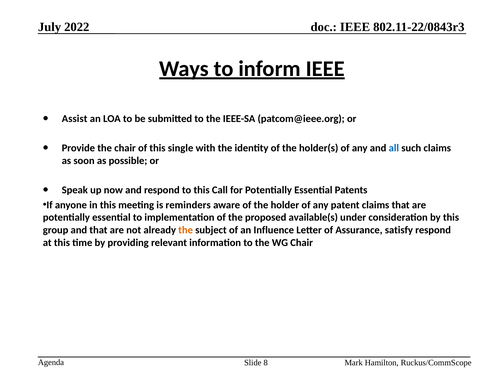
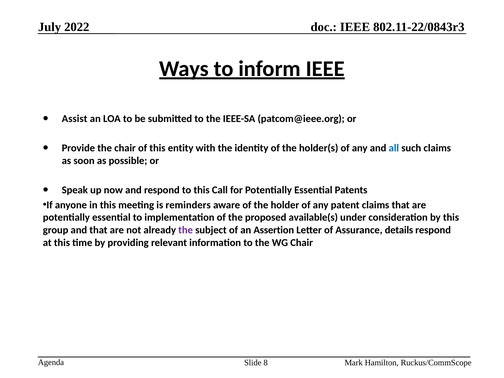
single: single -> entity (181, 148)
the colour: orange -> purple (186, 230)
Influence: Influence -> Assertion (274, 230)
satisfy: satisfy -> details (399, 230)
